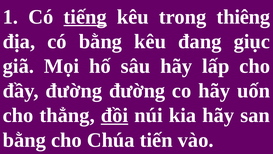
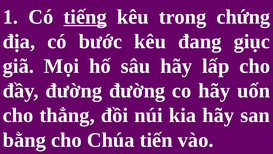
thiêng: thiêng -> chứng (243, 17)
có bằng: bằng -> bước (101, 41)
đồi underline: present -> none (115, 115)
